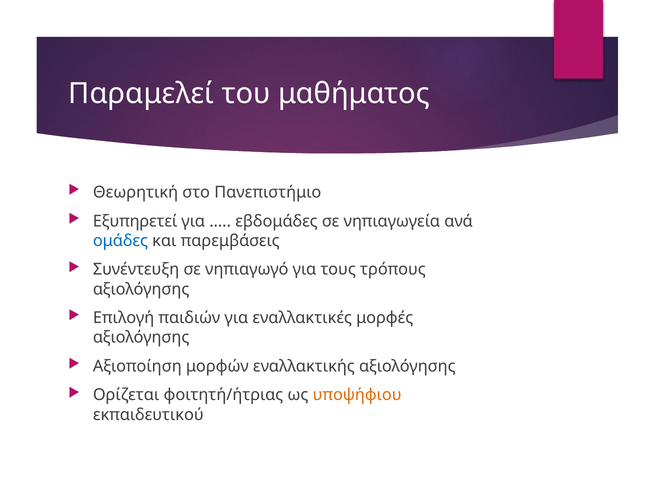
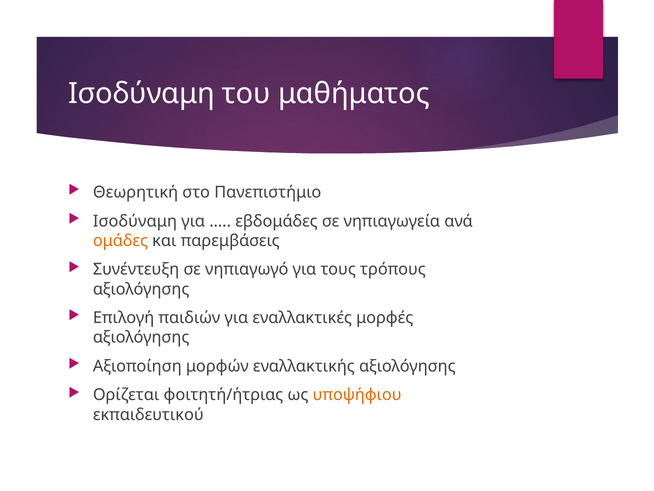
Παραμελεί: Παραμελεί -> Ισοδύναμη (141, 94)
Εξυπηρετεί: Εξυπηρετεί -> Ισοδύναμη (135, 221)
ομάδες colour: blue -> orange (120, 241)
